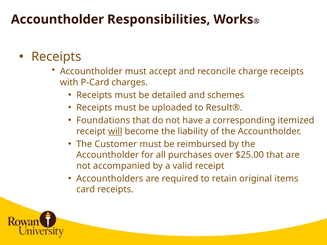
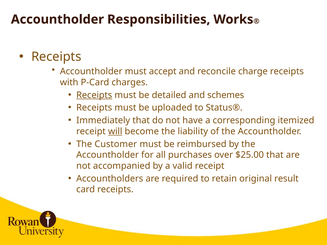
Receipts underline: none -> present (94, 95)
Result®: Result® -> Status® (224, 108)
Foundations: Foundations -> Immediately (103, 121)
items: items -> result (286, 179)
